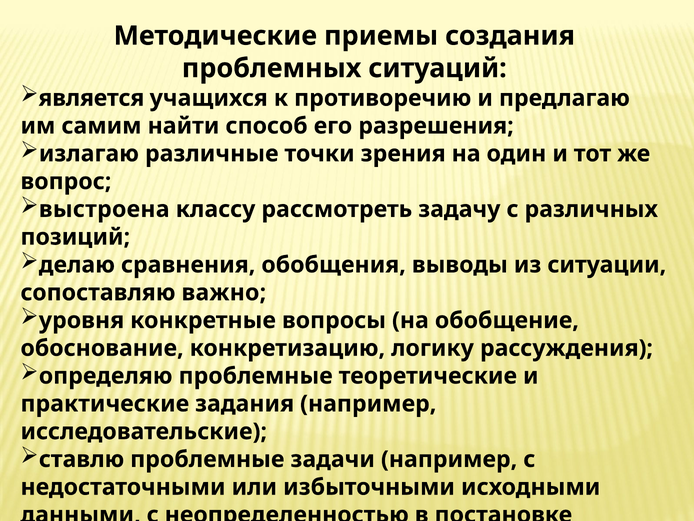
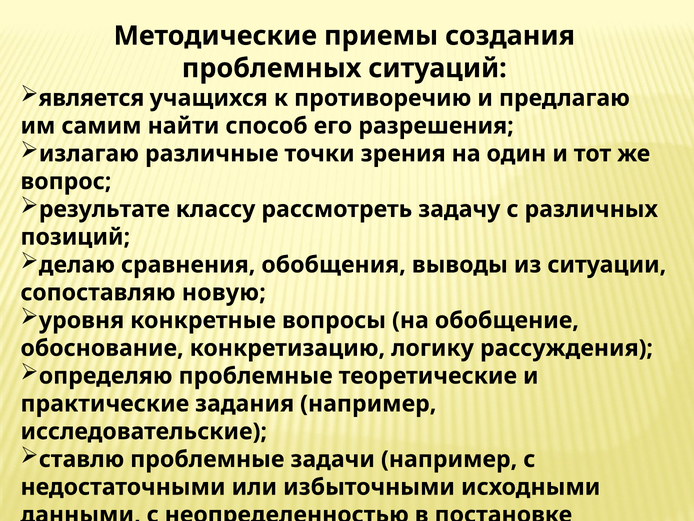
выстроена: выстроена -> результате (104, 209)
важно: важно -> новую (224, 292)
